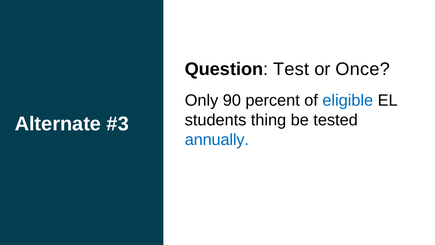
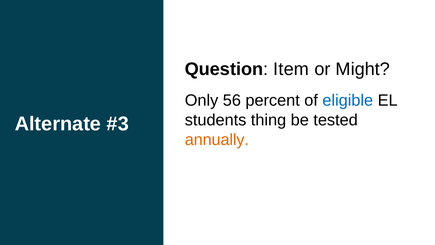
Test: Test -> Item (291, 69)
Once: Once -> Might (363, 69)
90: 90 -> 56 (232, 100)
annually colour: blue -> orange (217, 140)
